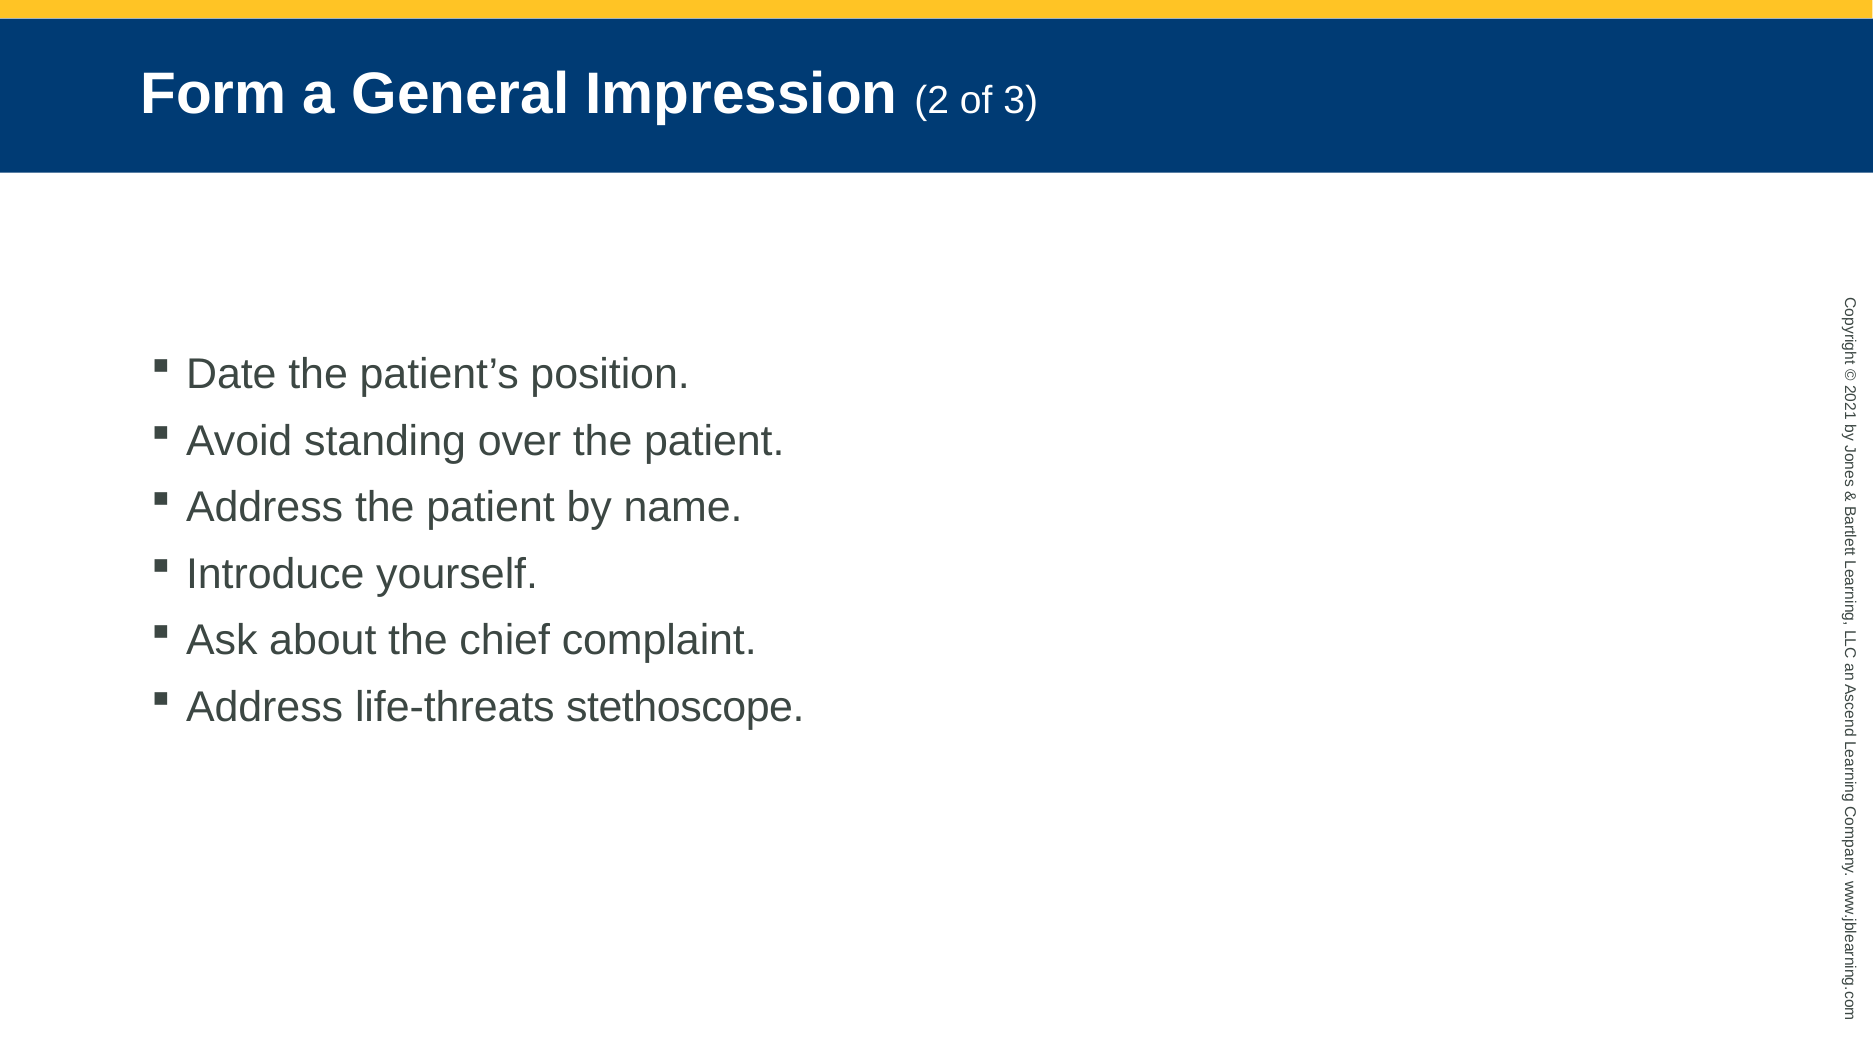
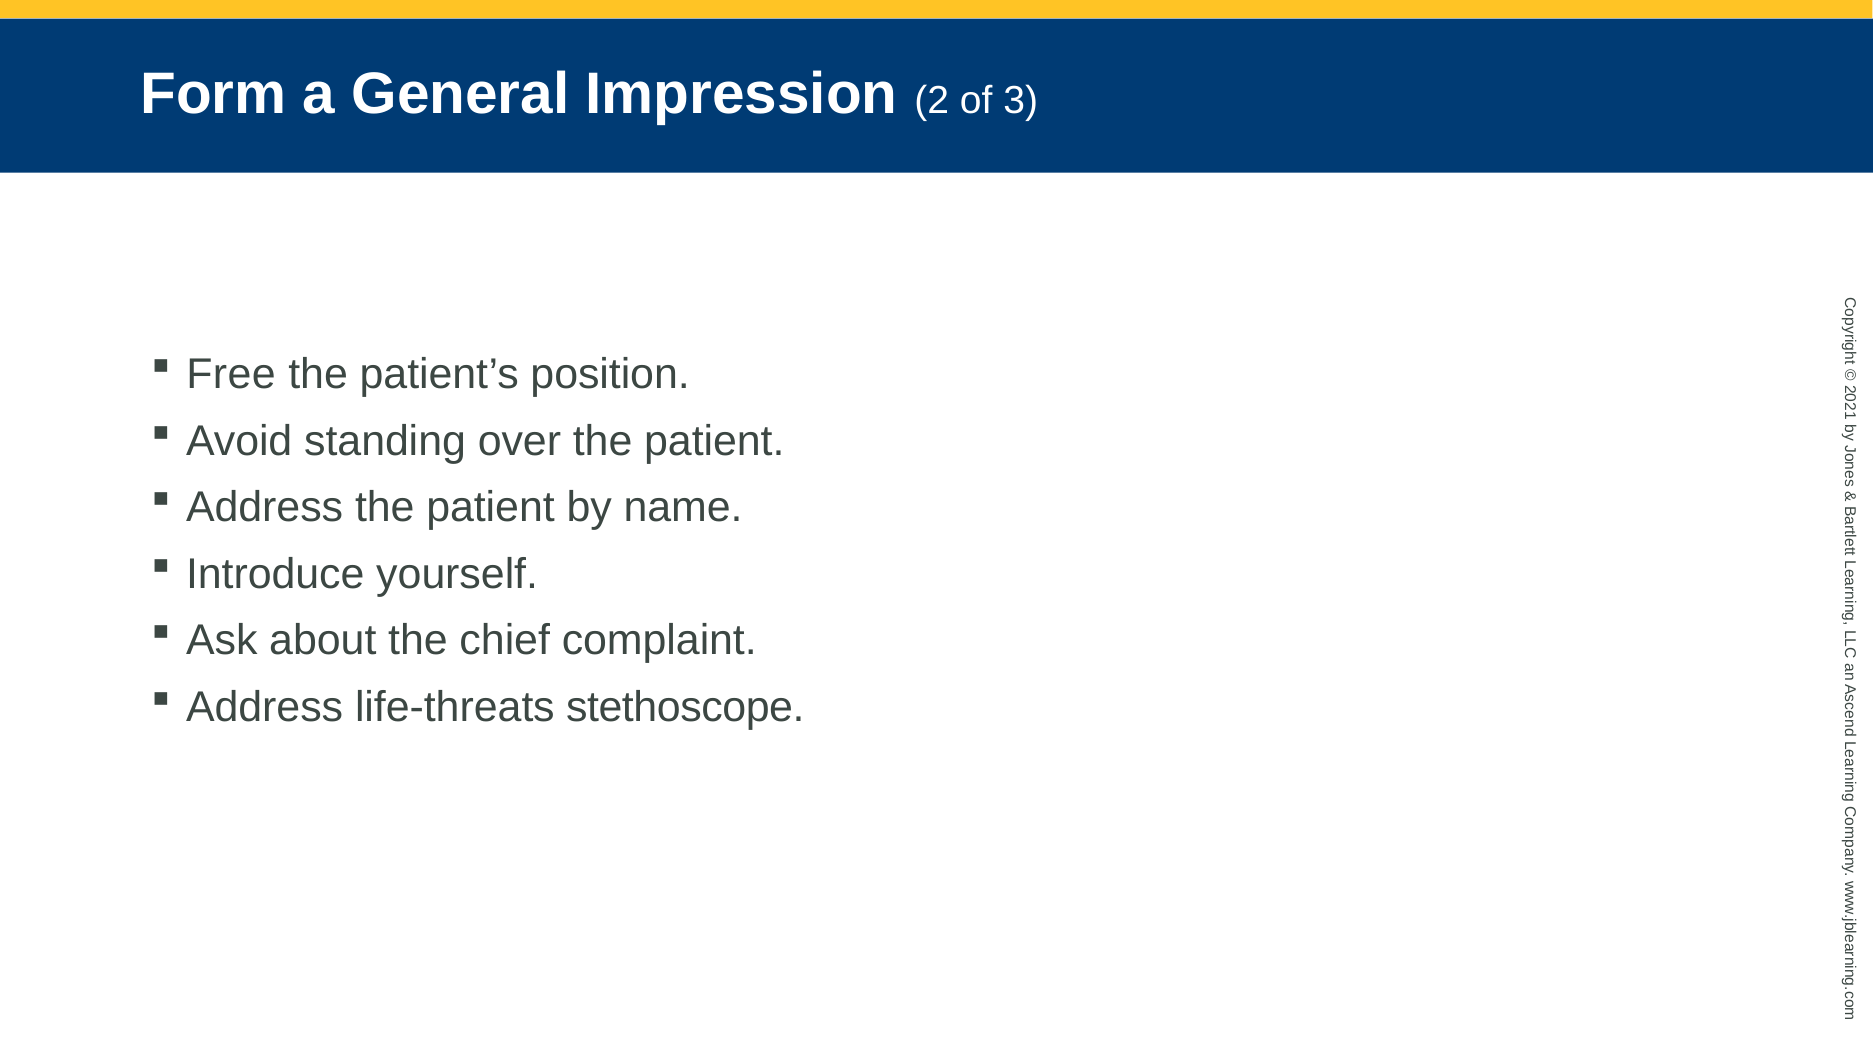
Date: Date -> Free (231, 374)
